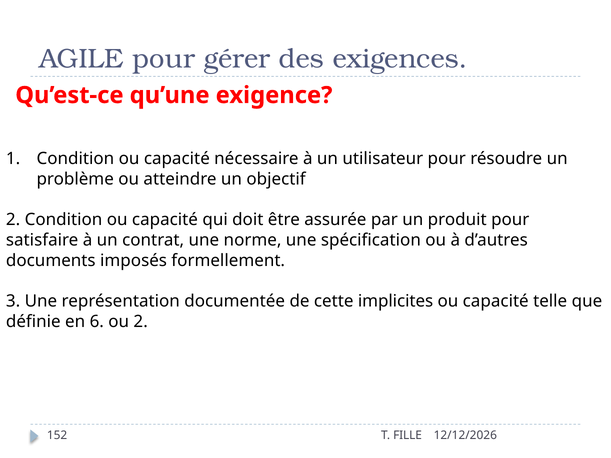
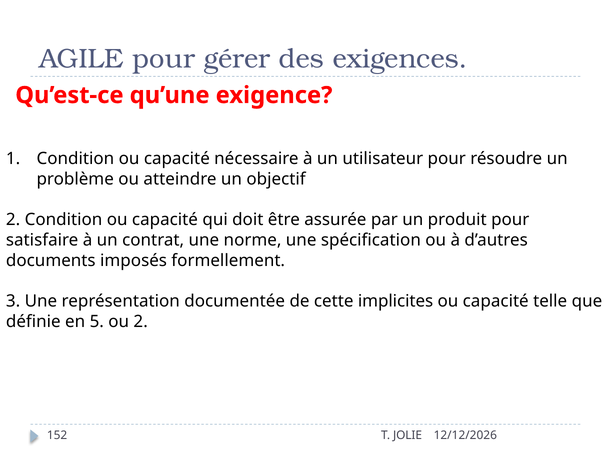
6: 6 -> 5 (97, 322)
FILLE: FILLE -> JOLIE (408, 436)
